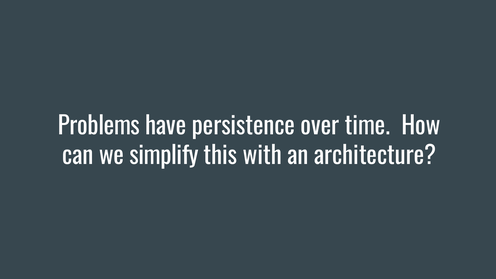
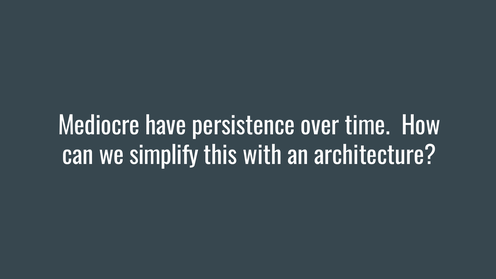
Problems: Problems -> Mediocre (99, 126)
